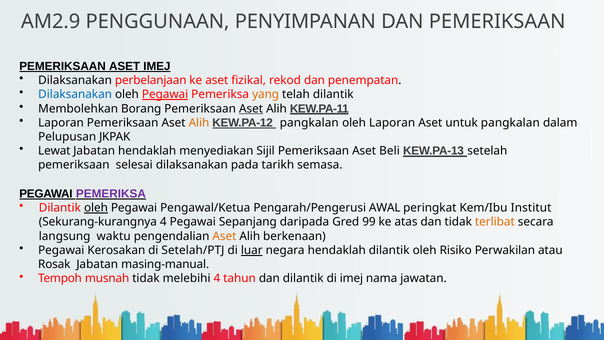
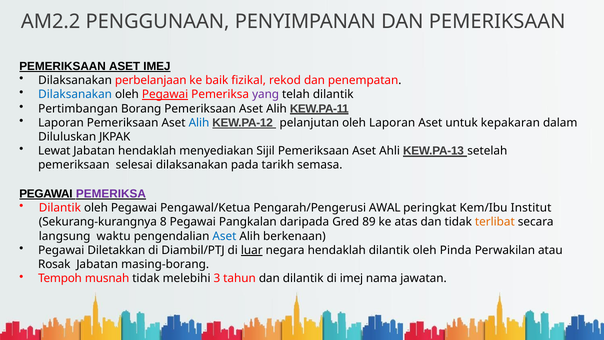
AM2.9: AM2.9 -> AM2.2 (51, 22)
ke aset: aset -> baik (217, 80)
yang colour: orange -> purple (266, 94)
Membolehkan: Membolehkan -> Pertimbangan (78, 109)
Aset underline: present -> none (251, 109)
Alih colour: orange -> blue (199, 123)
KEW.PA-12 pangkalan: pangkalan -> pelanjutan (309, 123)
untuk pangkalan: pangkalan -> kepakaran (510, 123)
Pelupusan: Pelupusan -> Diluluskan (67, 137)
Beli: Beli -> Ahli (390, 151)
oleh underline: present -> none (96, 208)
Sekurang-kurangnya 4: 4 -> 8 (163, 222)
Sepanjang: Sepanjang -> Pangkalan (248, 222)
99: 99 -> 89 (369, 222)
Aset colour: orange -> blue (224, 236)
Kerosakan: Kerosakan -> Diletakkan (116, 250)
Setelah/PTJ: Setelah/PTJ -> Diambil/PTJ (193, 250)
Risiko: Risiko -> Pinda (456, 250)
masing-manual: masing-manual -> masing-borang (165, 264)
melebihi 4: 4 -> 3 (217, 278)
